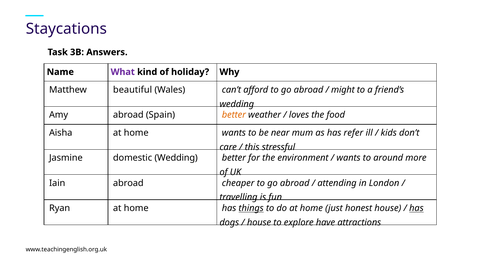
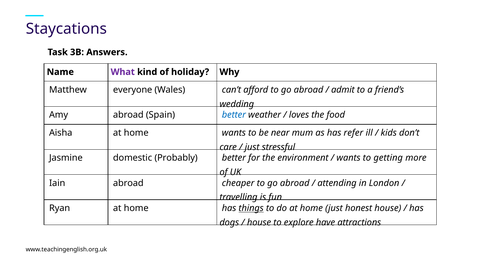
beautiful: beautiful -> everyone (133, 90)
might: might -> admit (343, 90)
better colour: orange -> blue (234, 115)
this: this -> just (252, 147)
domestic Wedding: Wedding -> Probably (176, 158)
around: around -> getting (388, 158)
has underline: present -> none (416, 209)
